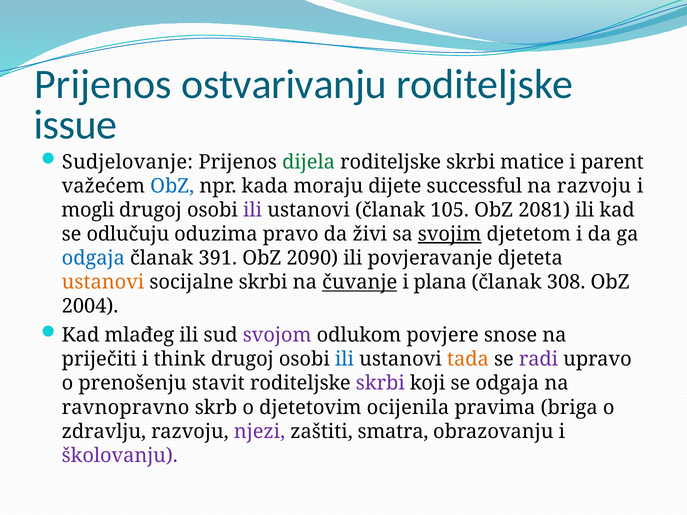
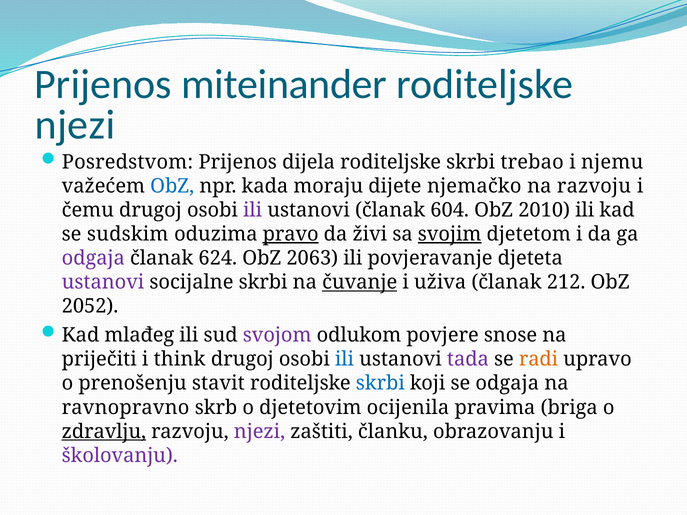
ostvarivanju: ostvarivanju -> miteinander (284, 85)
issue: issue -> njezi (75, 125)
Sudjelovanje: Sudjelovanje -> Posredstvom (127, 162)
dijela colour: green -> black (309, 162)
matice: matice -> trebao (532, 162)
parent: parent -> njemu (612, 162)
successful: successful -> njemačko (474, 186)
mogli: mogli -> čemu (88, 210)
105: 105 -> 604 (450, 210)
2081: 2081 -> 2010 (544, 210)
odlučuju: odlučuju -> sudskim (128, 234)
pravo underline: none -> present (291, 234)
odgaja colour: blue -> purple (93, 258)
391: 391 -> 624 (218, 258)
2090: 2090 -> 2063 (312, 258)
ustanovi colour: orange -> purple (103, 282)
plana: plana -> uživa (440, 282)
308: 308 -> 212 (566, 282)
2004: 2004 -> 2052 (90, 306)
tada colour: orange -> purple (468, 360)
radi colour: purple -> orange (539, 360)
skrbi colour: purple -> blue (380, 384)
zdravlju underline: none -> present (104, 432)
smatra: smatra -> članku (393, 432)
